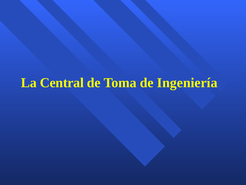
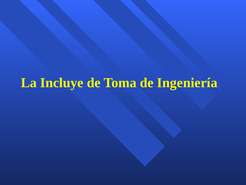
Central: Central -> Incluye (62, 82)
